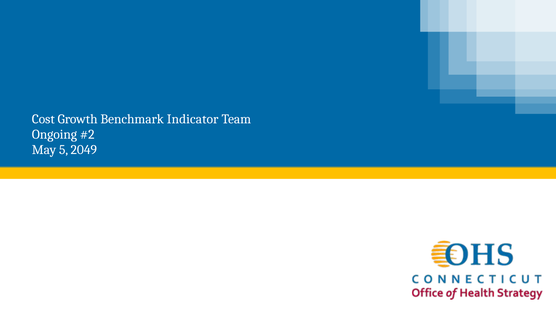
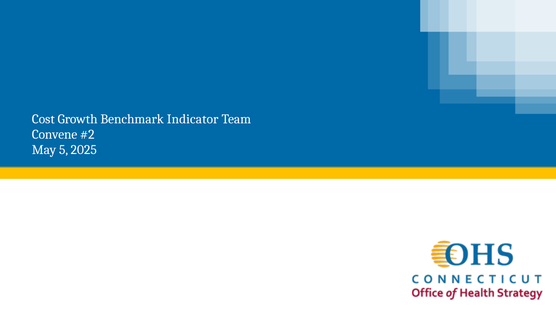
Ongoing: Ongoing -> Convene (55, 134)
2049: 2049 -> 2025 (84, 150)
